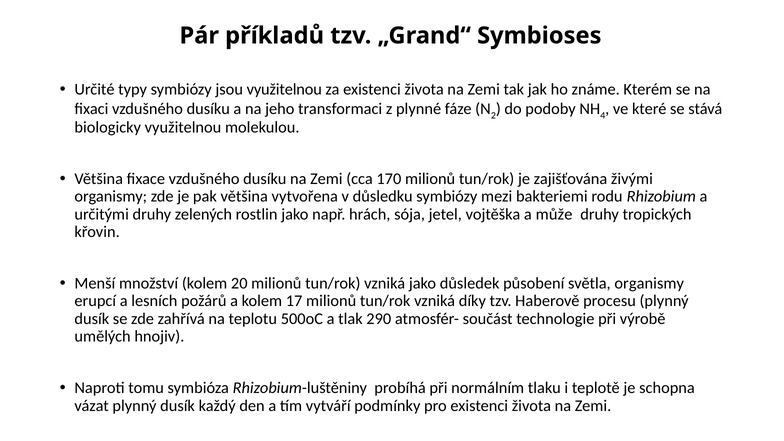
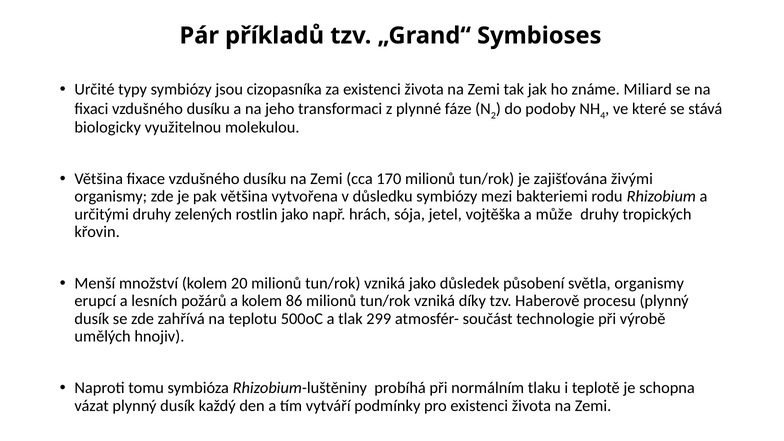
jsou využitelnou: využitelnou -> cizopasníka (284, 89)
Kterém: Kterém -> Miliard (648, 89)
17: 17 -> 86 (294, 301)
290: 290 -> 299 (379, 319)
